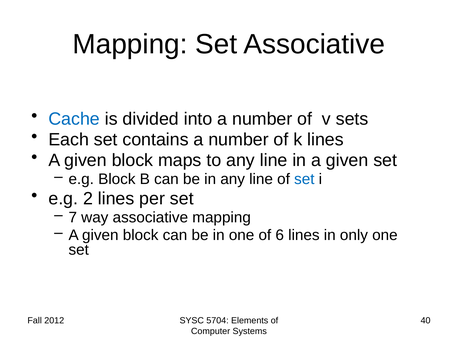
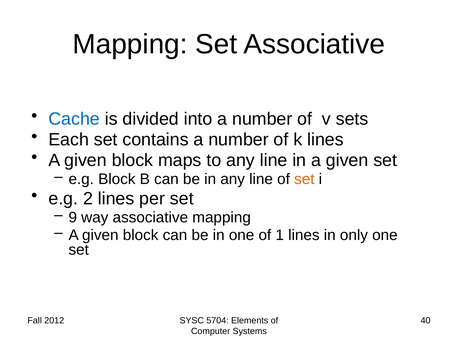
set colour: blue -> orange (304, 179)
7: 7 -> 9 (73, 218)
6: 6 -> 1 (280, 236)
